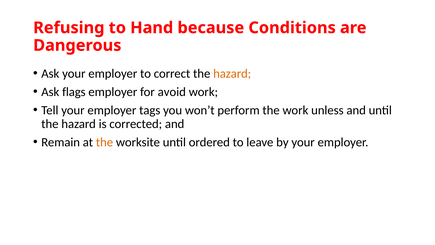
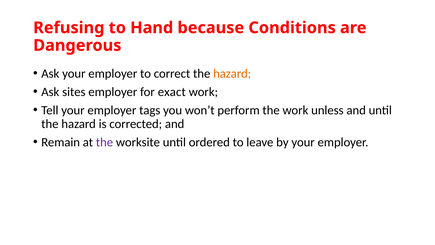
flags: flags -> sites (74, 92)
avoid: avoid -> exact (172, 92)
the colour: orange -> purple (104, 142)
